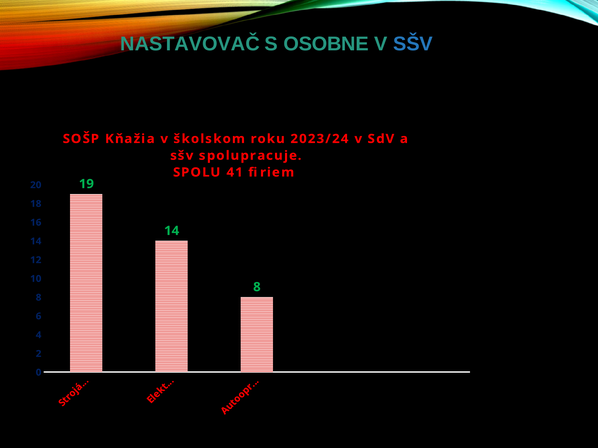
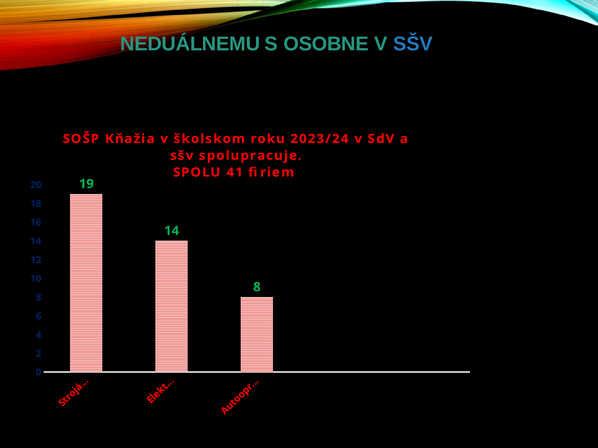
NASTAVOVAČ: NASTAVOVAČ -> NEDUÁLNEMU (190, 44)
